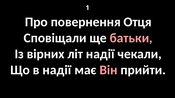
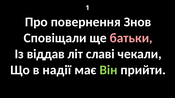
Отця: Отця -> Знов (137, 22)
вірних: вірних -> віддав (46, 54)
літ надії: надії -> славі (100, 54)
Він colour: pink -> light green (108, 70)
